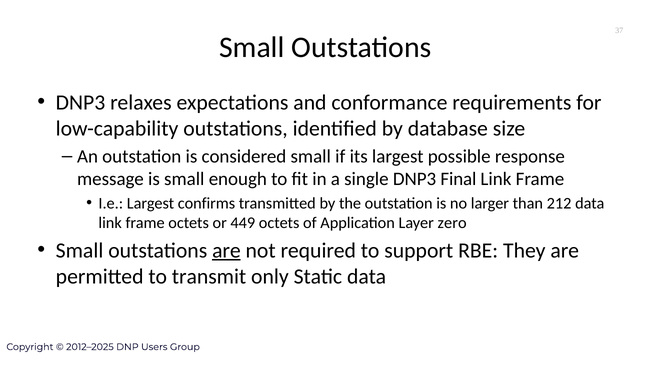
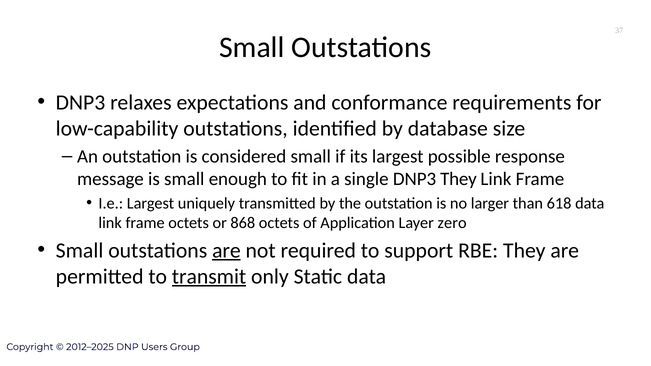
DNP3 Final: Final -> They (458, 179)
confirms: confirms -> uniquely (206, 204)
212: 212 -> 618 (559, 204)
449: 449 -> 868 (243, 223)
transmit underline: none -> present (209, 277)
